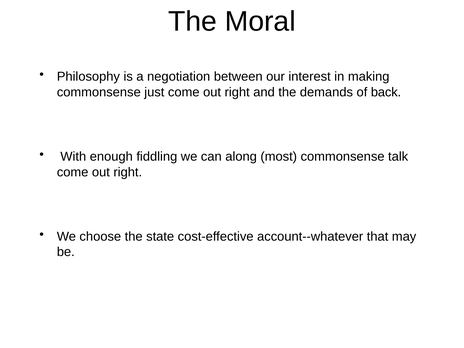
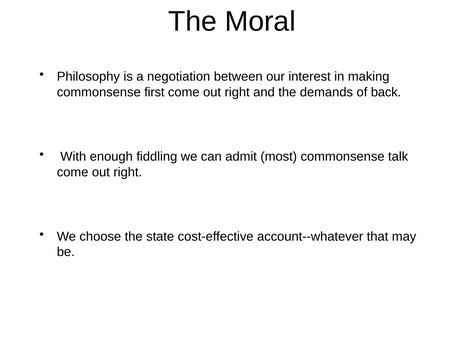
just: just -> first (154, 92)
along: along -> admit (241, 157)
